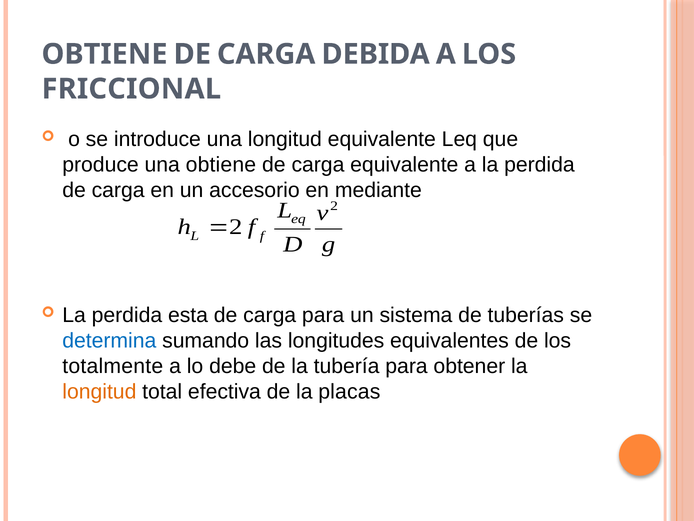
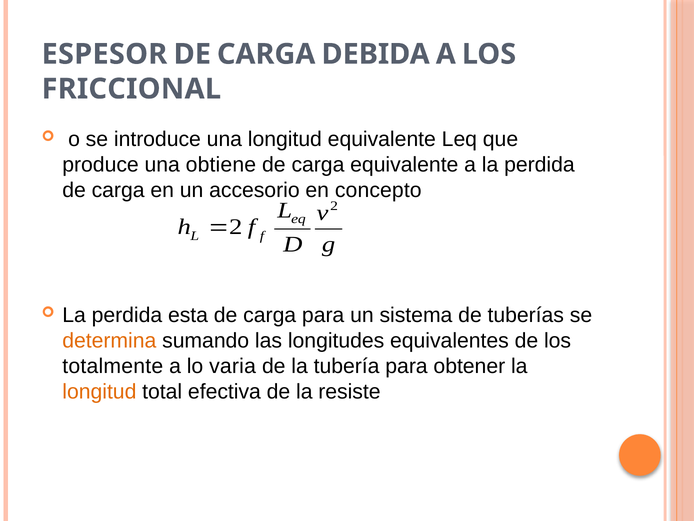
OBTIENE: OBTIENE -> ESPESOR (104, 54)
mediante: mediante -> concepto (378, 190)
determina colour: blue -> orange (109, 340)
debe: debe -> varia (233, 366)
placas: placas -> resiste (349, 391)
